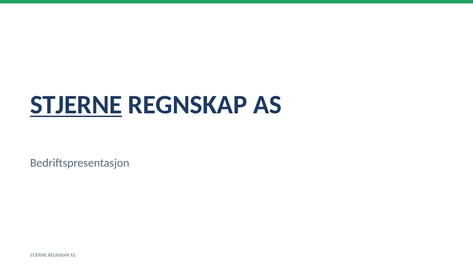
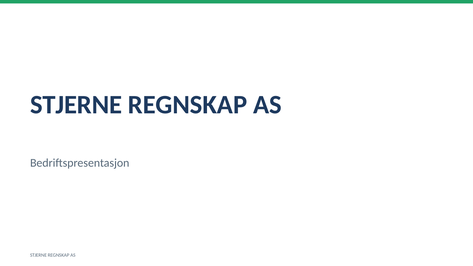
STJERNE underline: present -> none (76, 105)
